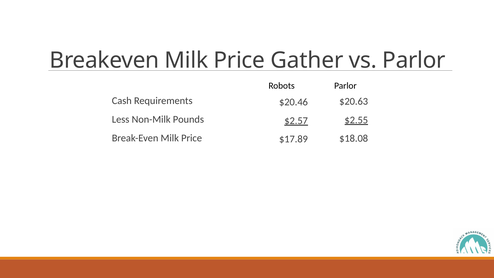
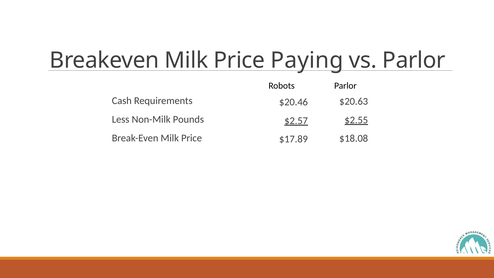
Gather: Gather -> Paying (307, 60)
